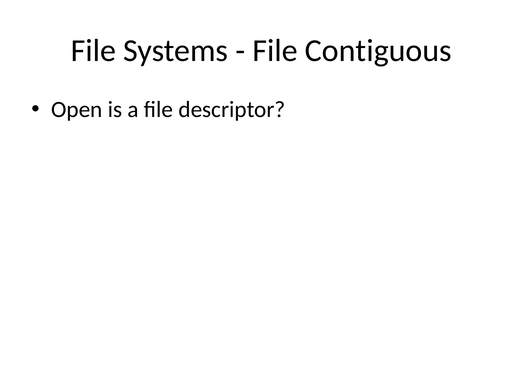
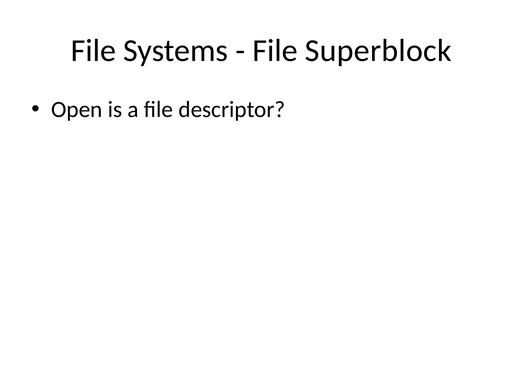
Contiguous: Contiguous -> Superblock (378, 51)
